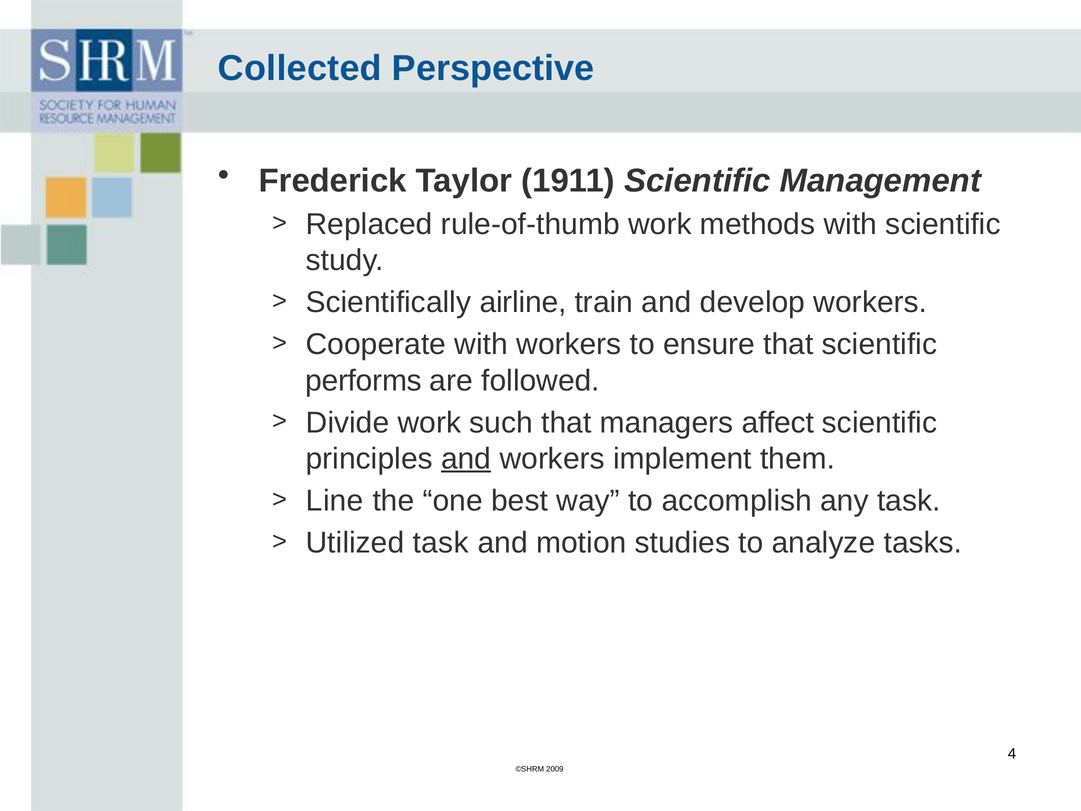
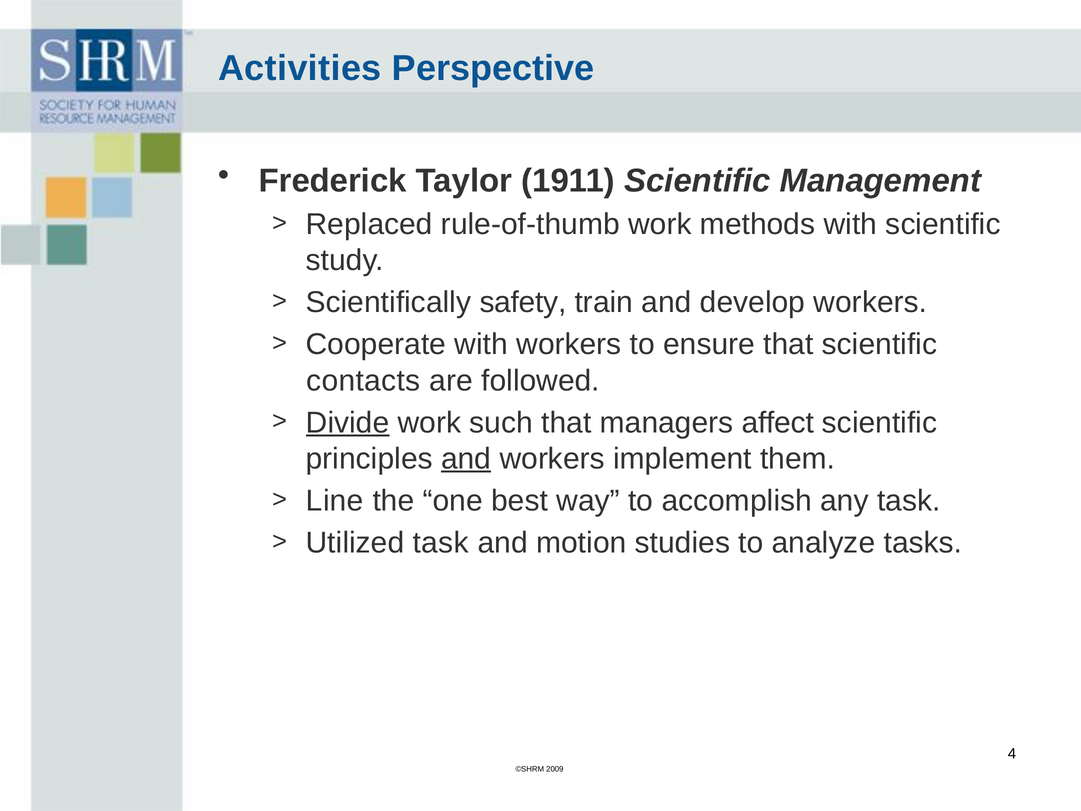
Collected: Collected -> Activities (300, 68)
airline: airline -> safety (523, 302)
performs: performs -> contacts (363, 380)
Divide underline: none -> present (348, 423)
